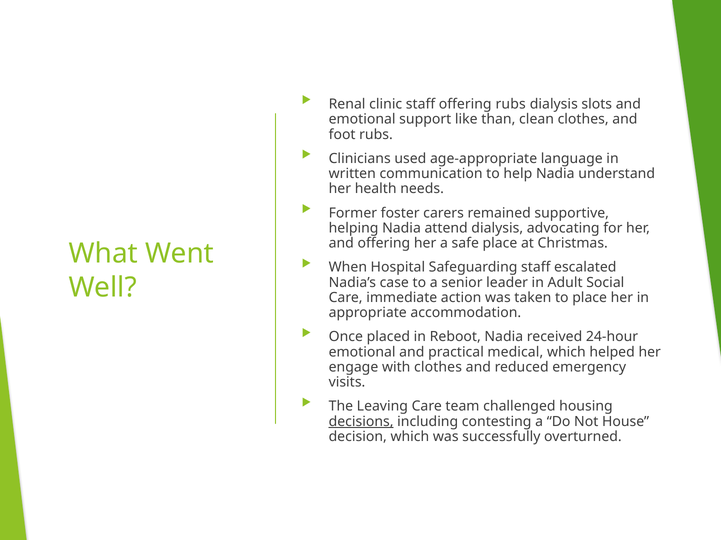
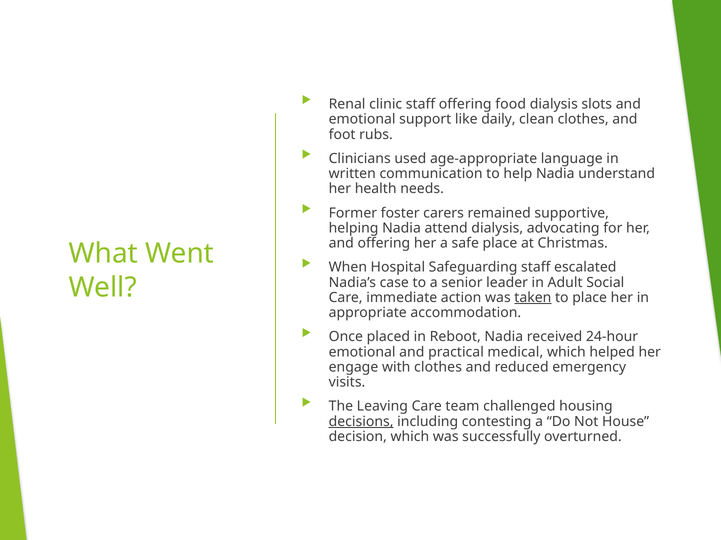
offering rubs: rubs -> food (511, 104)
than: than -> daily (498, 119)
taken underline: none -> present (533, 298)
